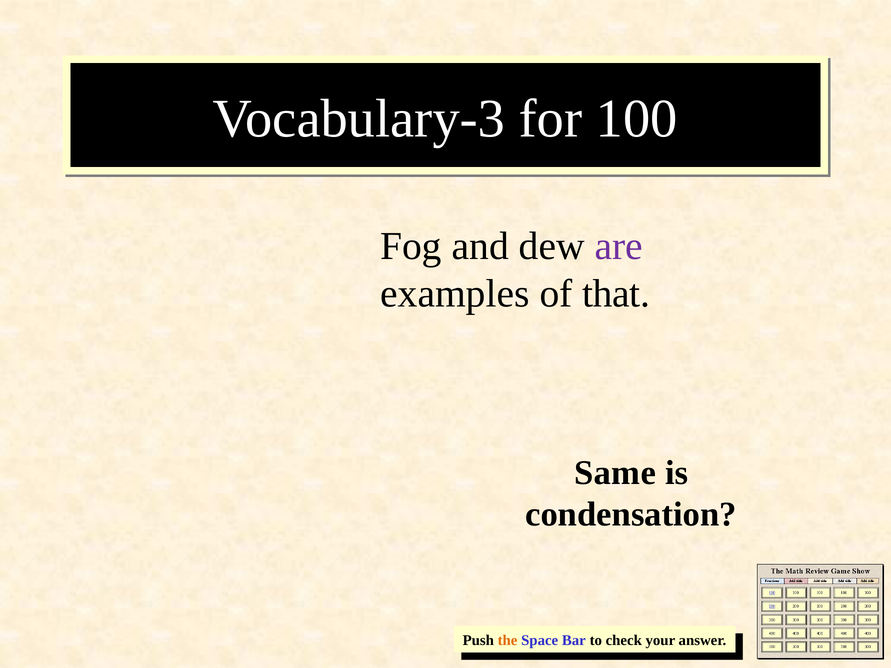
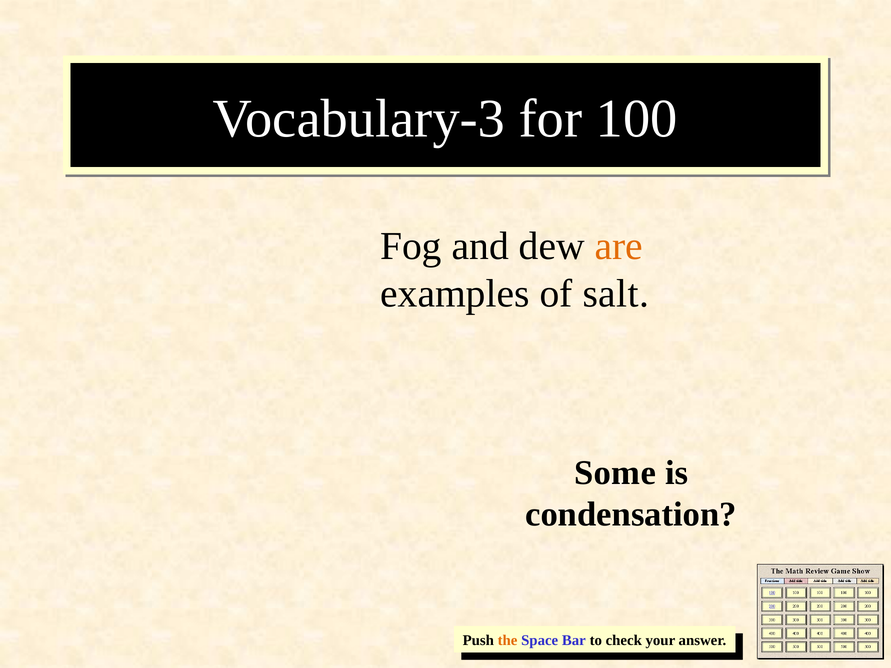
are colour: purple -> orange (619, 246)
that: that -> salt (616, 294)
Same: Same -> Some (615, 473)
